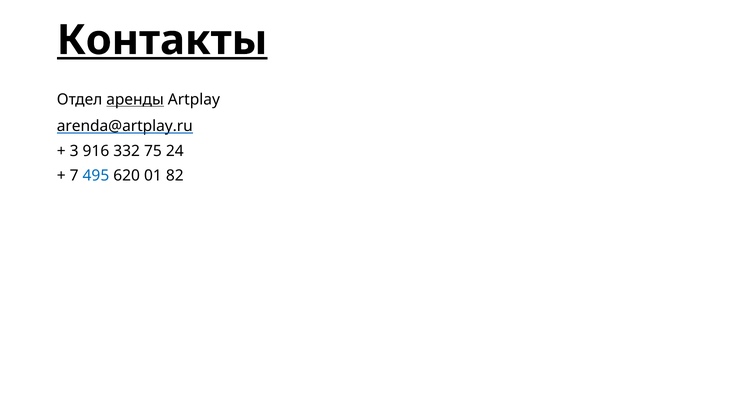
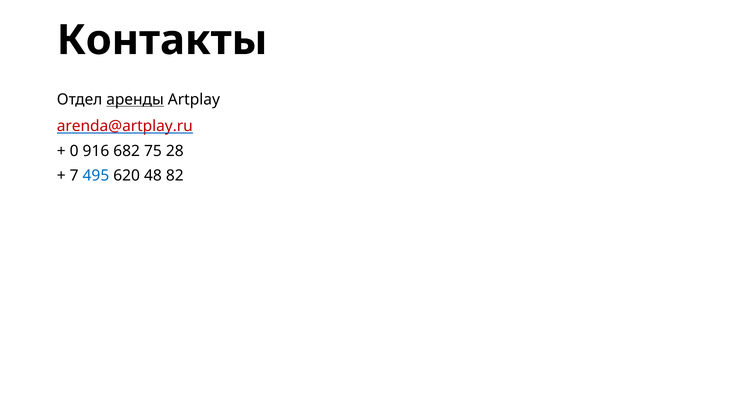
Контакты underline: present -> none (162, 40)
arenda@artplay.ru colour: black -> red (125, 126)
3: 3 -> 0 (74, 151)
332: 332 -> 682 (127, 151)
24: 24 -> 28 (175, 151)
01: 01 -> 48 (153, 176)
